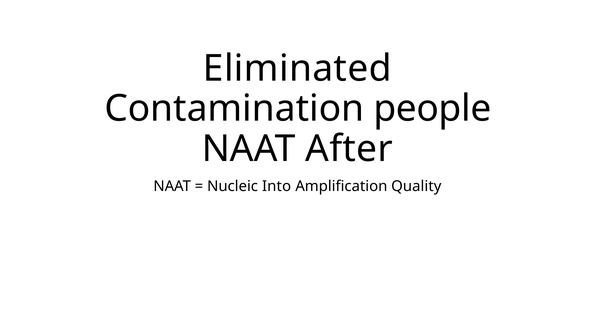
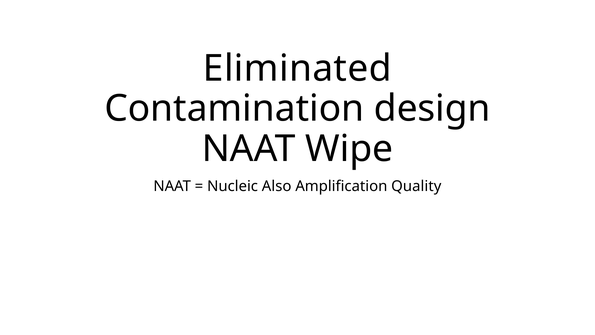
people: people -> design (432, 109)
After: After -> Wipe (349, 149)
Into: Into -> Also (277, 186)
